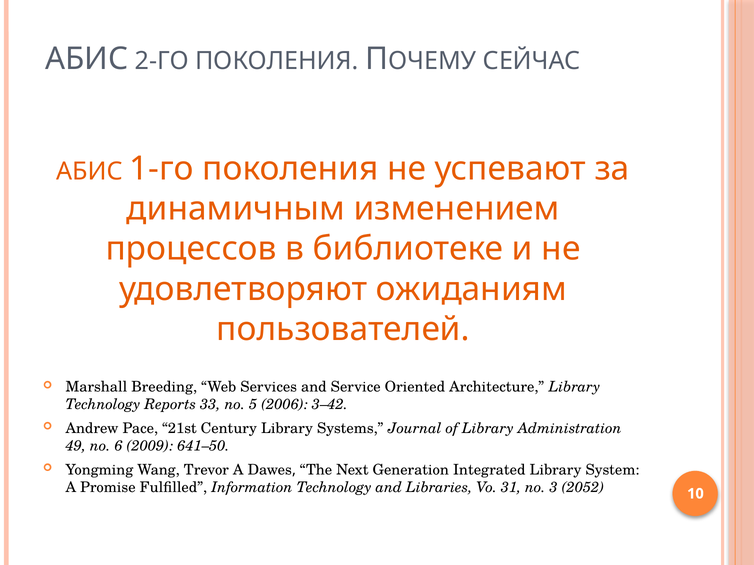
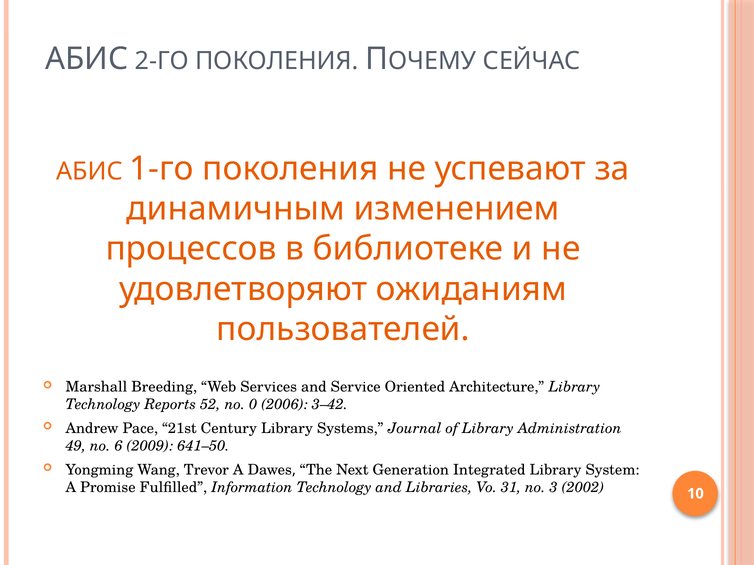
33: 33 -> 52 (210, 405)
5: 5 -> 0 (253, 405)
2052: 2052 -> 2002 (583, 488)
